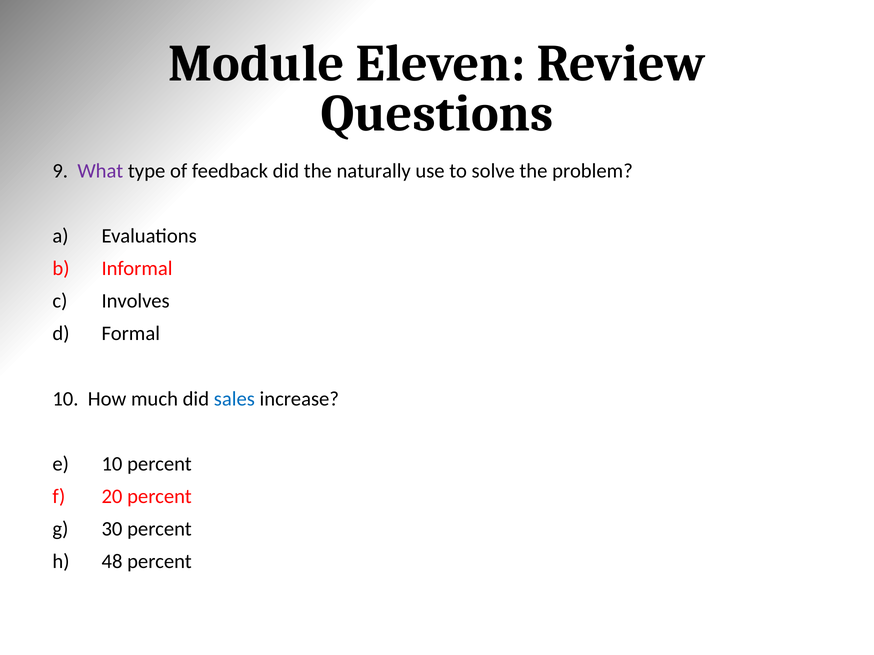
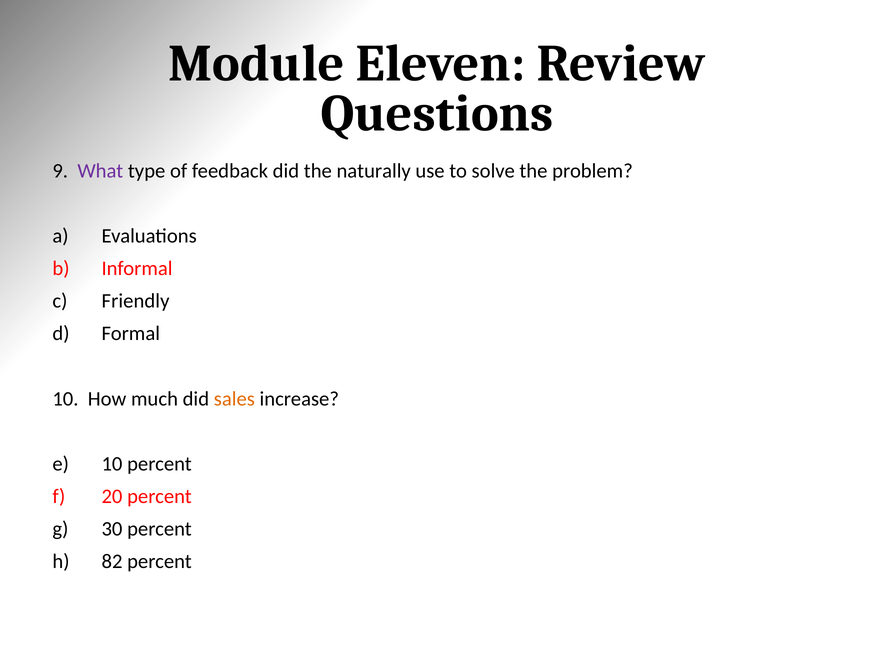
Involves: Involves -> Friendly (136, 301)
sales colour: blue -> orange (234, 399)
48: 48 -> 82 (112, 562)
